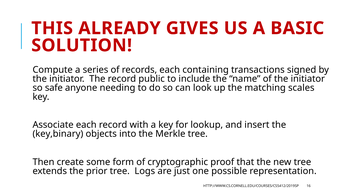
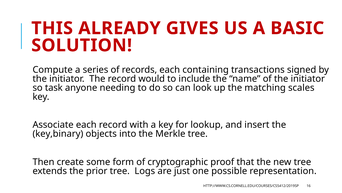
public: public -> would (152, 79)
safe: safe -> task (54, 88)
